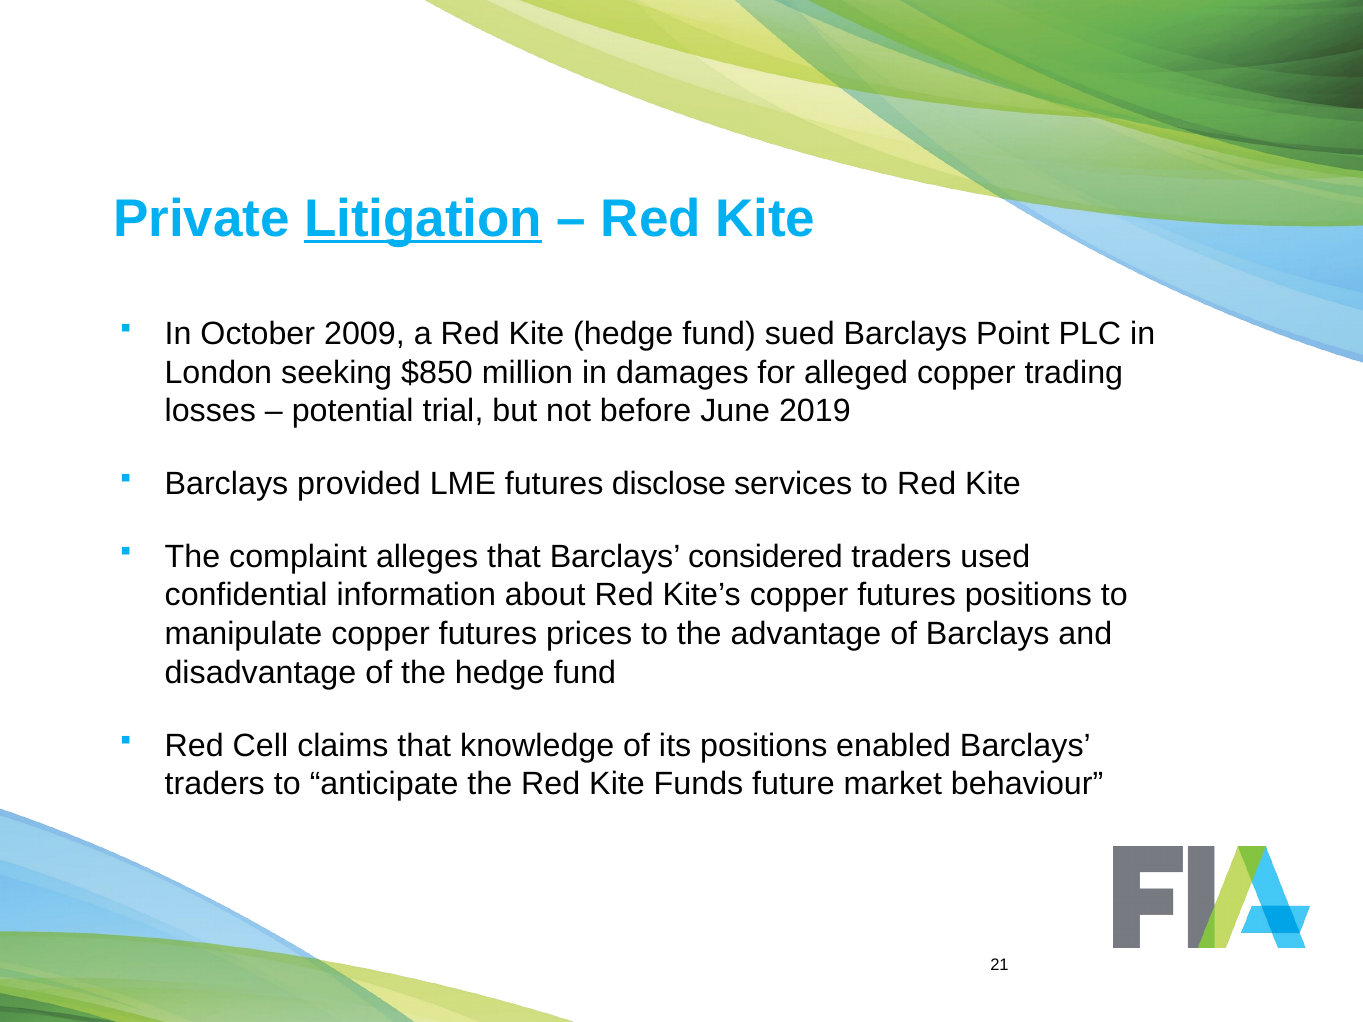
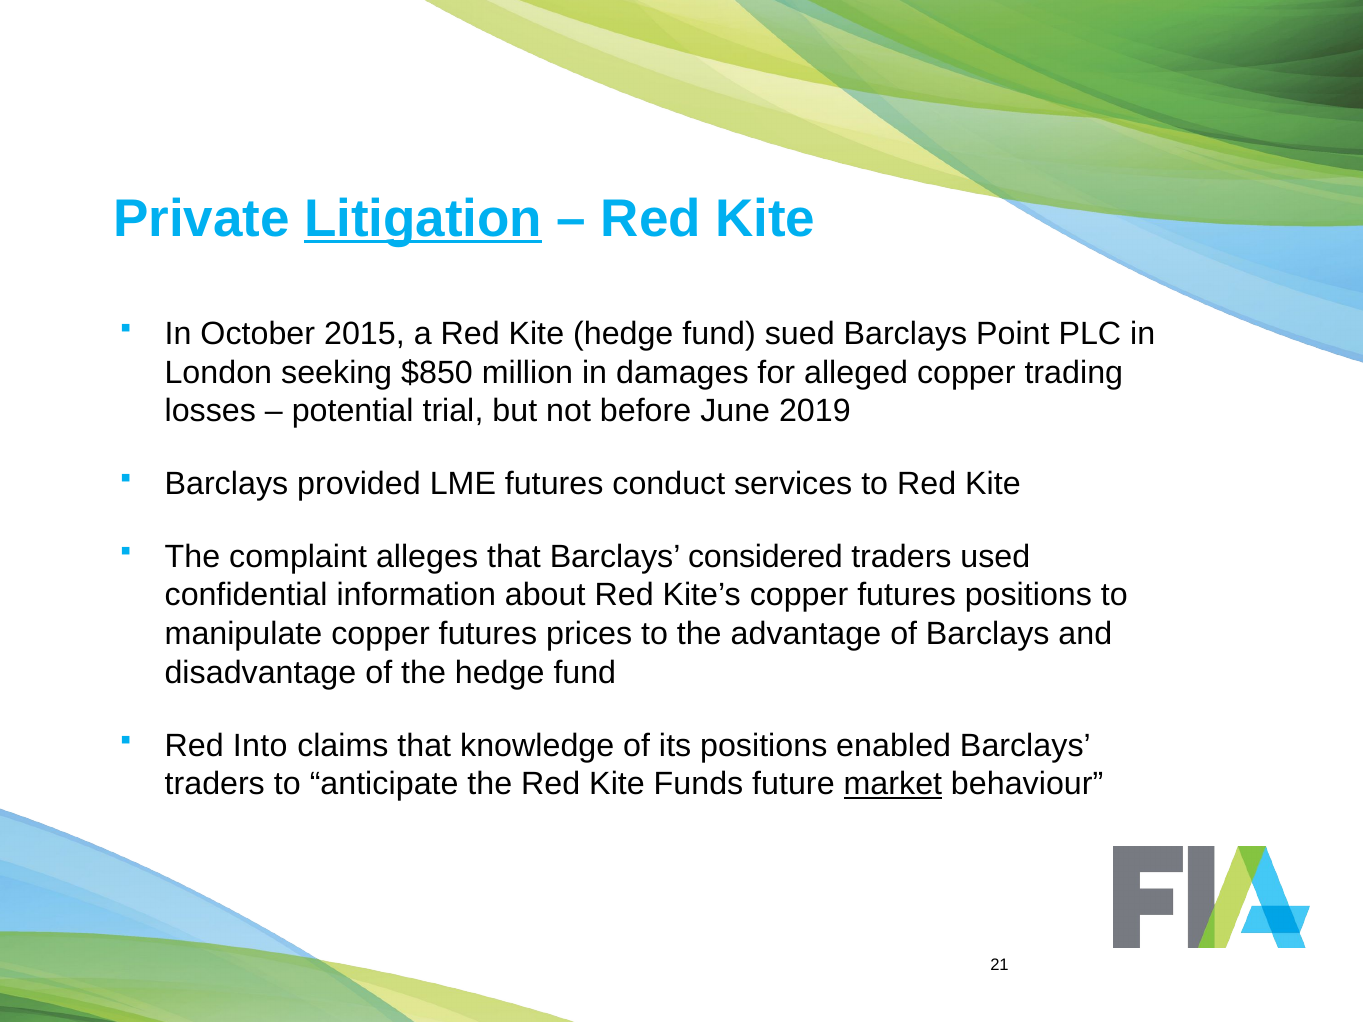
2009: 2009 -> 2015 (364, 334)
disclose: disclose -> conduct (669, 484)
Cell: Cell -> Into (260, 746)
market underline: none -> present (893, 784)
